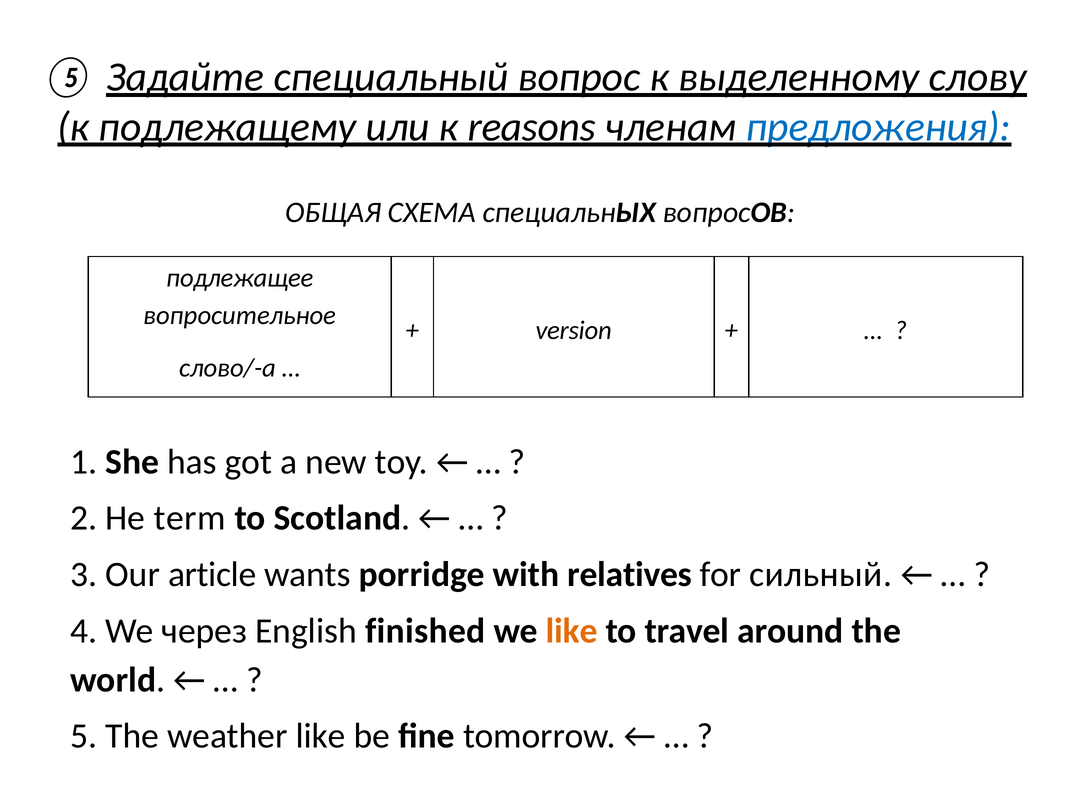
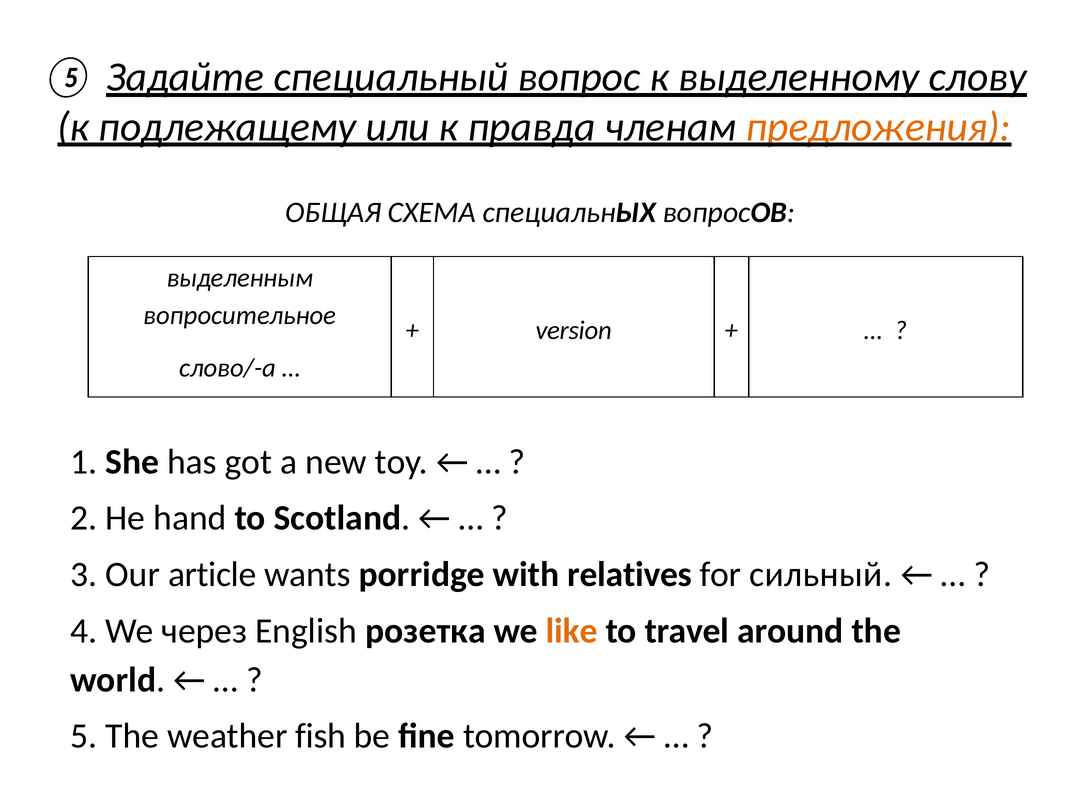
reasons: reasons -> правда (532, 127)
предложения colour: blue -> orange (878, 127)
подлежащее: подлежащее -> выделенным (240, 278)
term: term -> hand (190, 518)
finished: finished -> розетка (425, 631)
weather like: like -> fish (321, 736)
